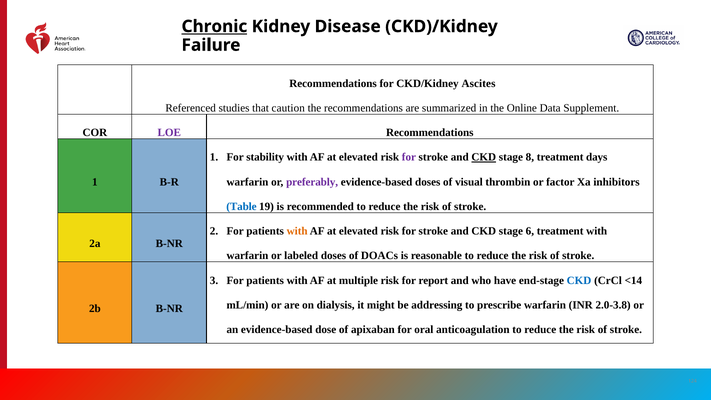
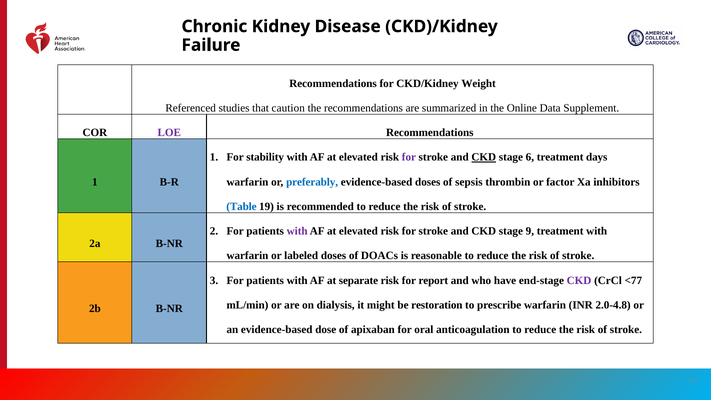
Chronic underline: present -> none (214, 26)
Ascites: Ascites -> Weight (479, 83)
8: 8 -> 6 (530, 157)
preferably colour: purple -> blue (312, 182)
visual: visual -> sepsis (469, 182)
with colour: orange -> purple (297, 231)
6: 6 -> 9 (530, 231)
multiple: multiple -> separate (358, 280)
CKD colour: blue -> purple (579, 280)
<14: <14 -> <77 (633, 280)
addressing: addressing -> restoration (437, 305)
2.0-3.8: 2.0-3.8 -> 2.0-4.8 (613, 305)
